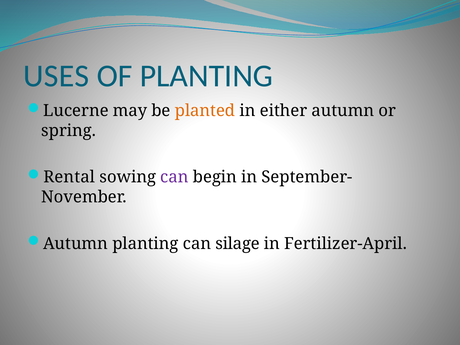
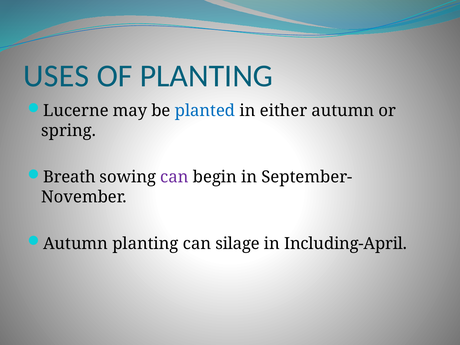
planted colour: orange -> blue (205, 111)
Rental: Rental -> Breath (69, 177)
Fertilizer-April: Fertilizer-April -> Including-April (346, 244)
